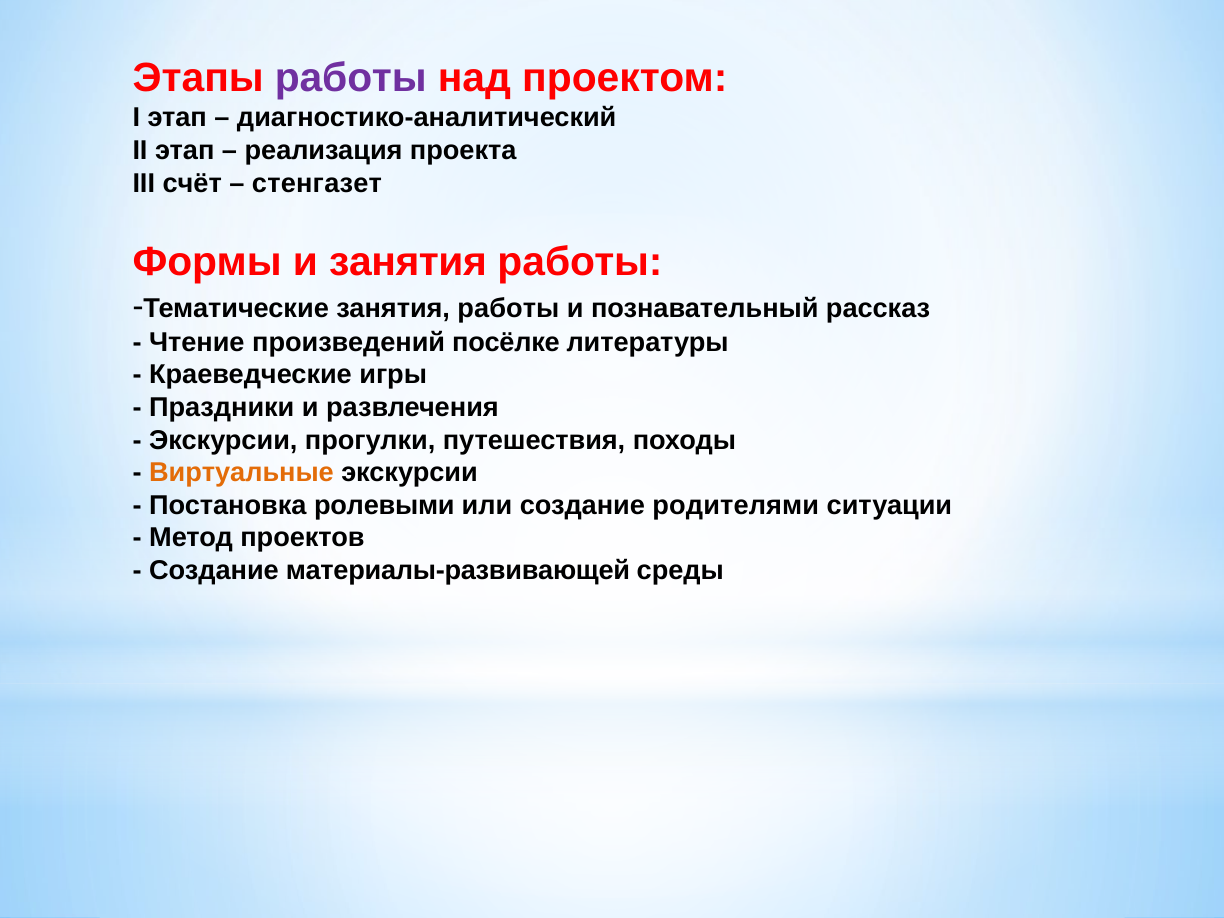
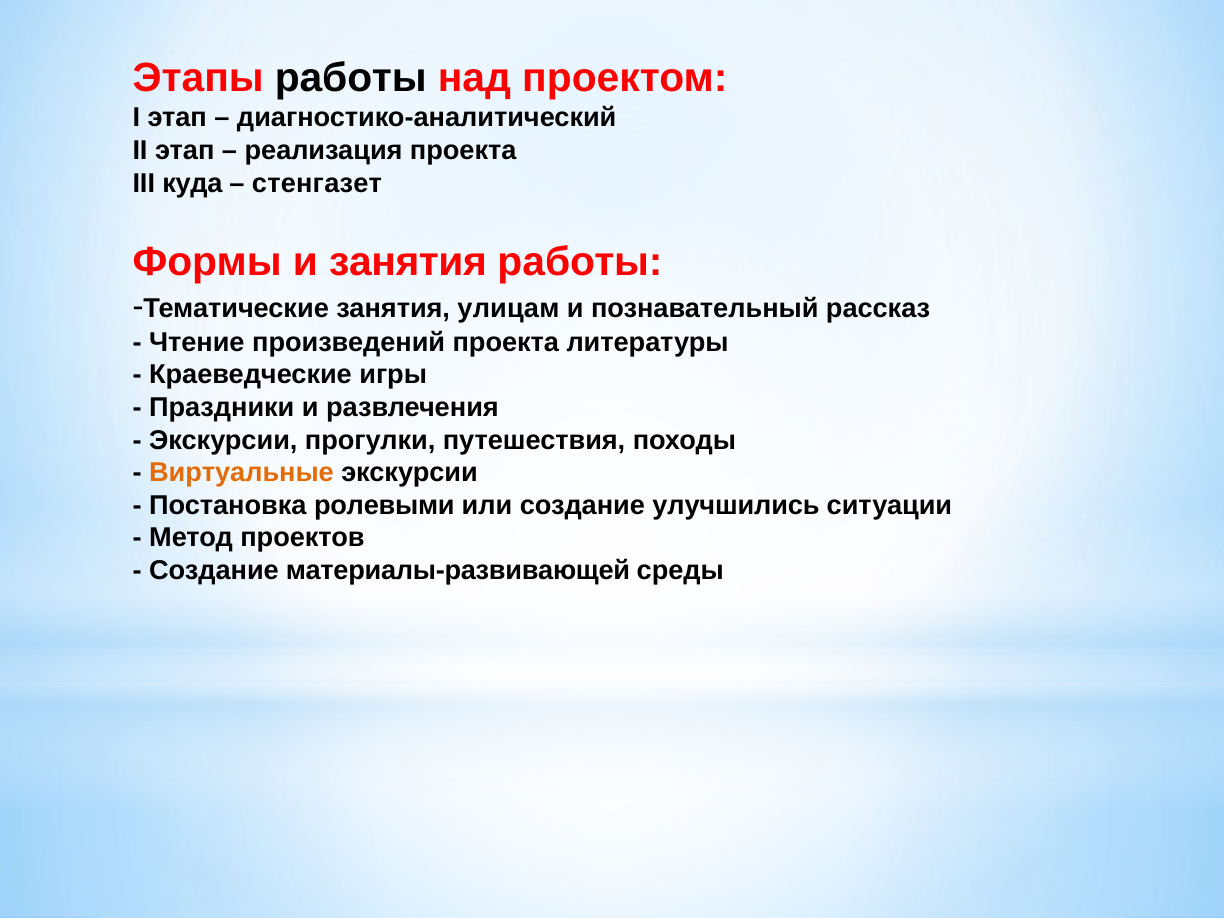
работы colour: purple -> black (351, 78)
счёт: счёт -> куда (192, 183)
Тематические занятия работы: работы -> улицам (508, 308)
произведений посёлке: посёлке -> проекта (506, 342)
родителями: родителями -> улучшились (736, 505)
